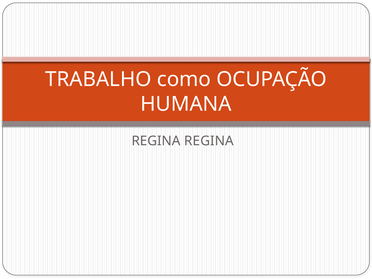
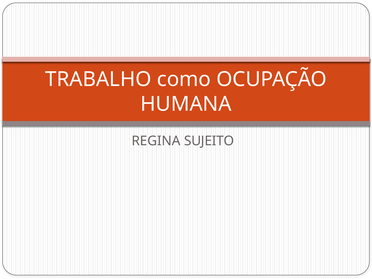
REGINA REGINA: REGINA -> SUJEITO (209, 141)
